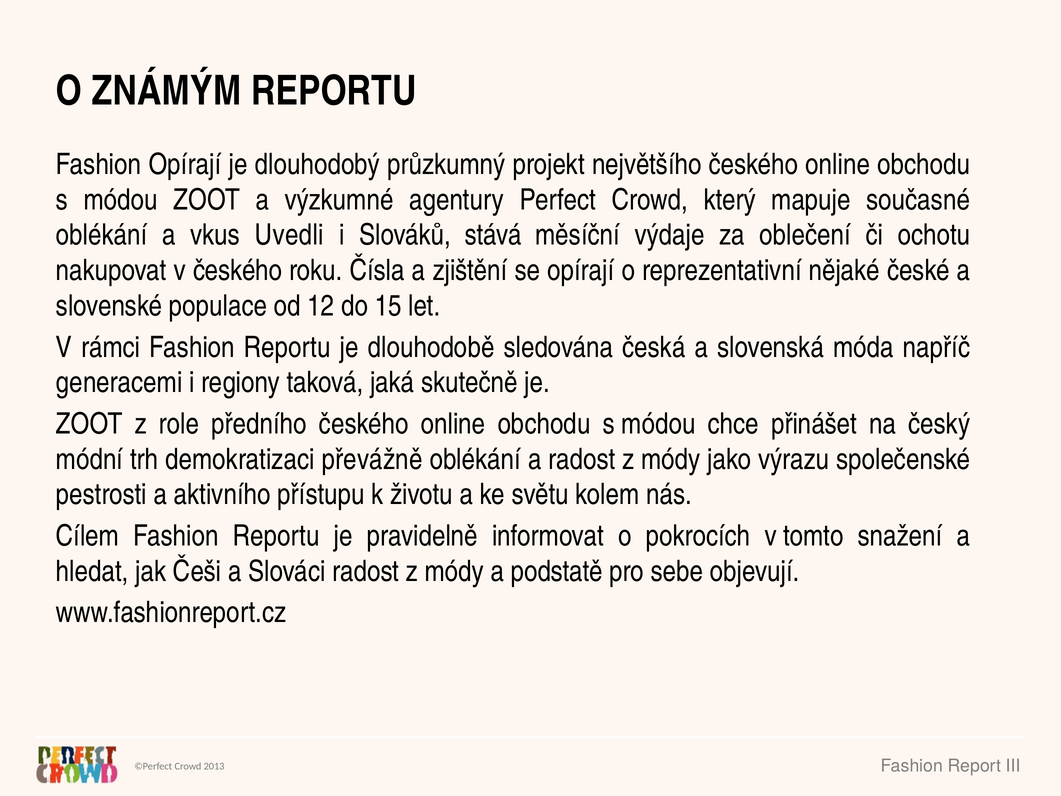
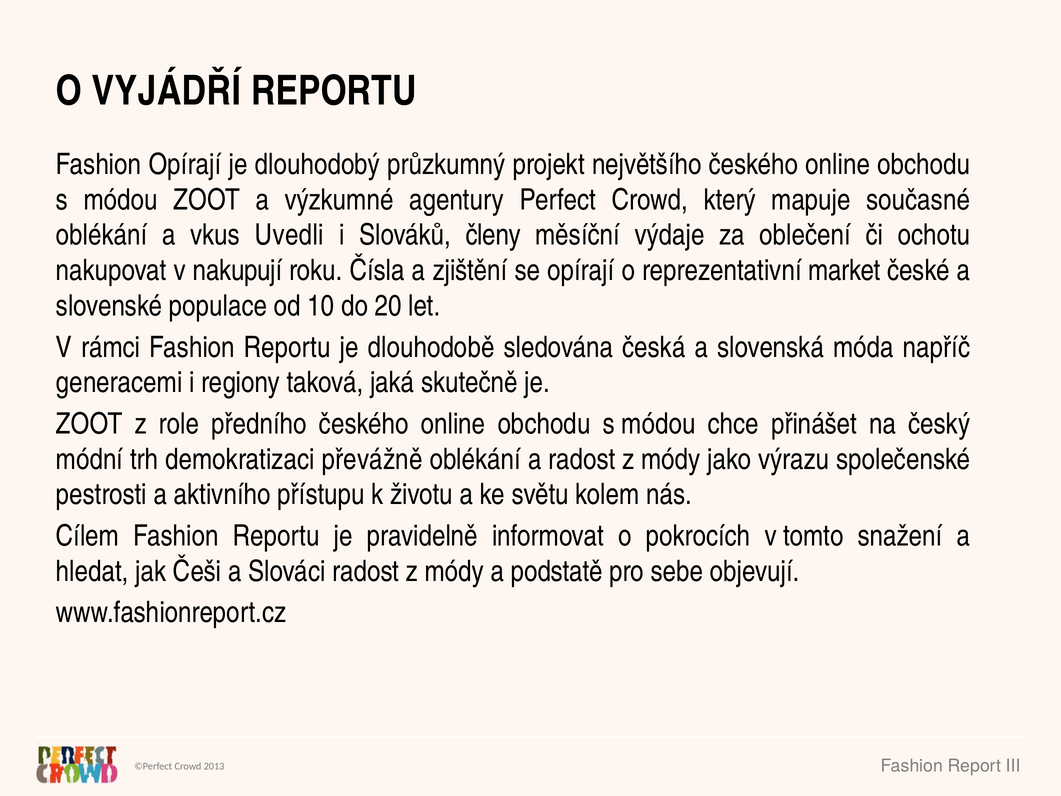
ZNÁMÝM: ZNÁMÝM -> VYJÁDŘÍ (166, 91)
stává: stává -> členy (493, 235)
v českého: českého -> nakupují (238, 271)
nějaké: nějaké -> market (844, 271)
12: 12 -> 10 (321, 306)
15: 15 -> 20 (388, 306)
